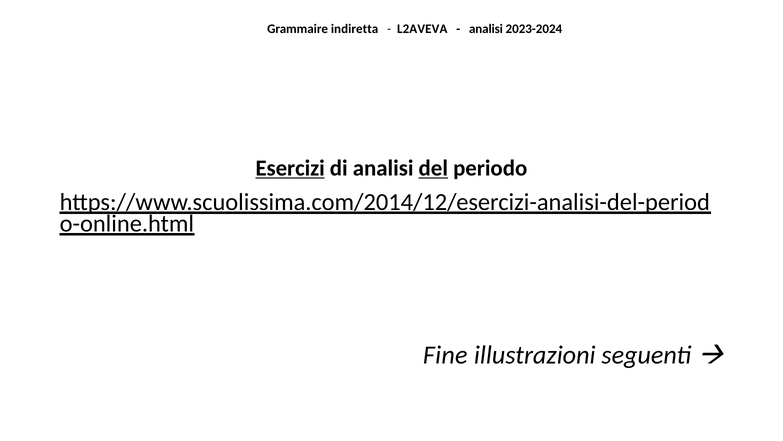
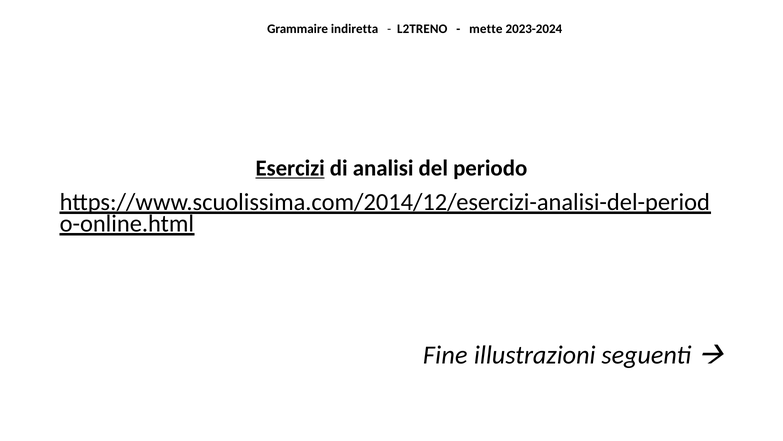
L2AVEVA: L2AVEVA -> L2TRENO (422, 29)
analisi: analisi -> mette (486, 29)
del underline: present -> none (433, 168)
